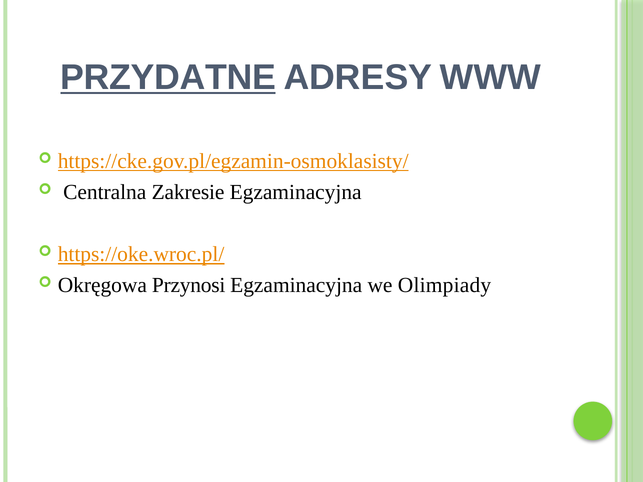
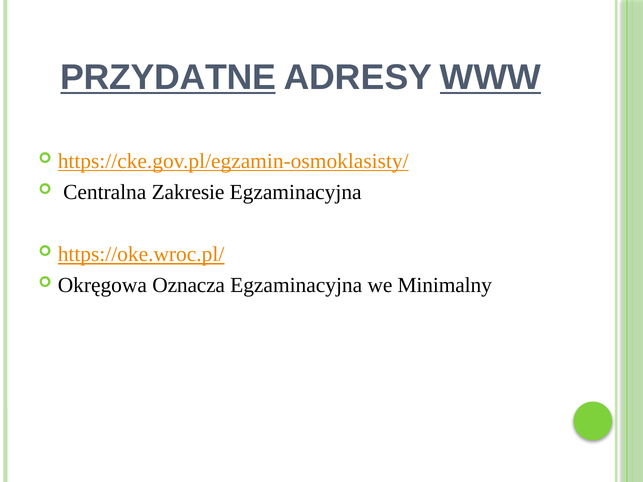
WWW underline: none -> present (490, 78)
Przynosi: Przynosi -> Oznacza (189, 285)
Olimpiady: Olimpiady -> Minimalny (445, 285)
